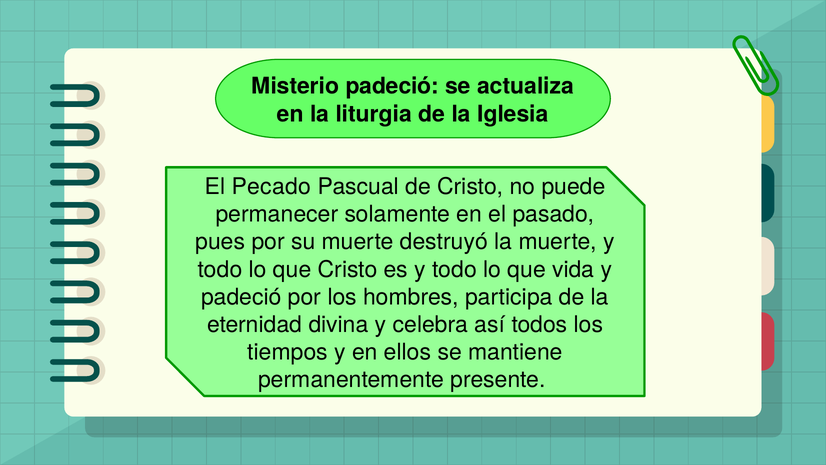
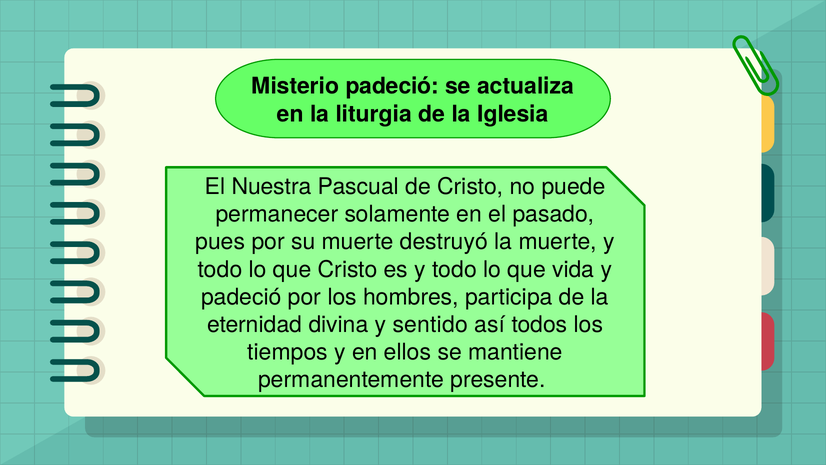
Pecado: Pecado -> Nuestra (272, 187)
celebra: celebra -> sentido (430, 324)
